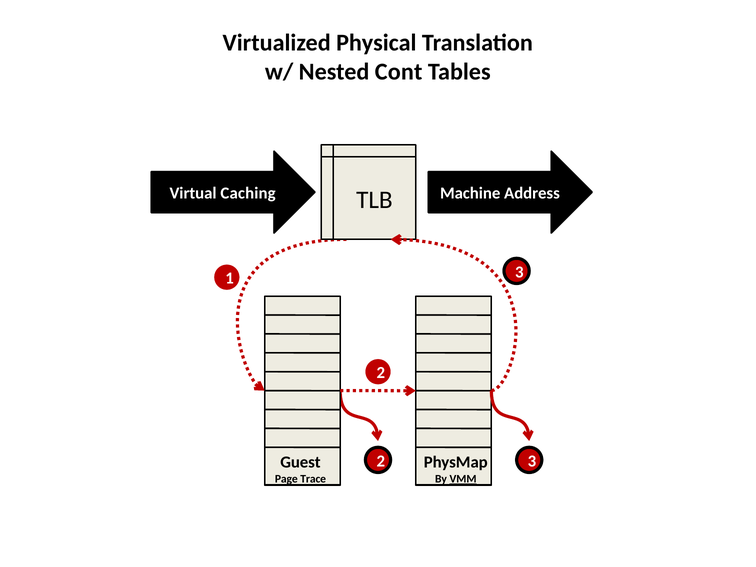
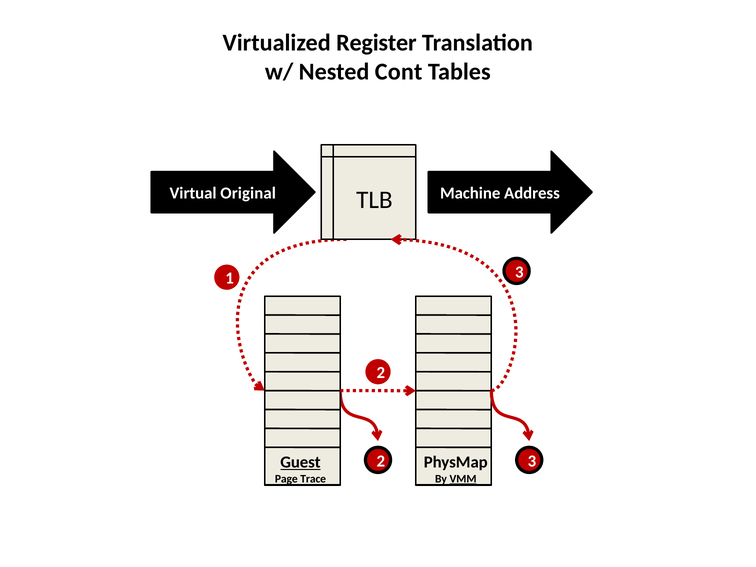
Physical: Physical -> Register (376, 43)
Caching: Caching -> Original (248, 193)
Guest underline: none -> present (300, 462)
